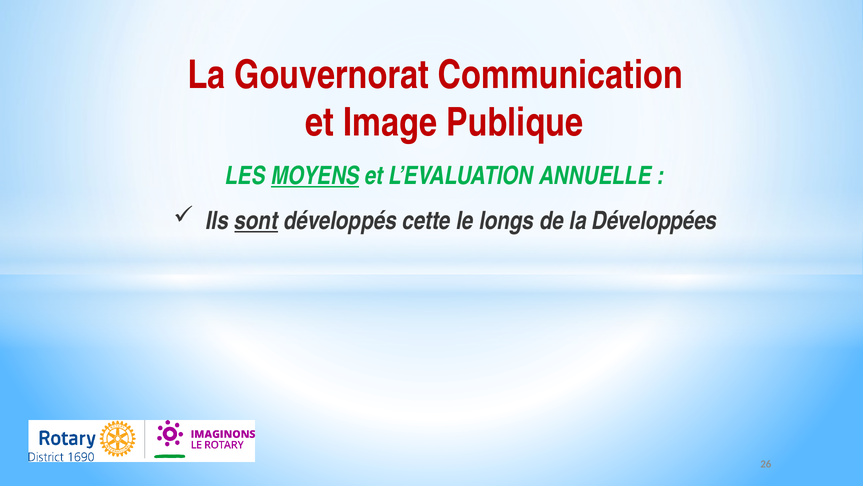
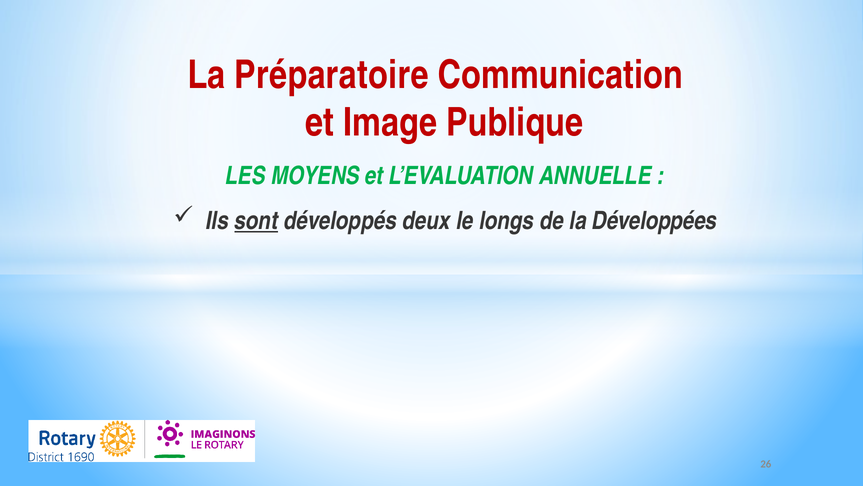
Gouvernorat: Gouvernorat -> Préparatoire (332, 75)
MOYENS underline: present -> none (315, 176)
cette: cette -> deux (426, 221)
